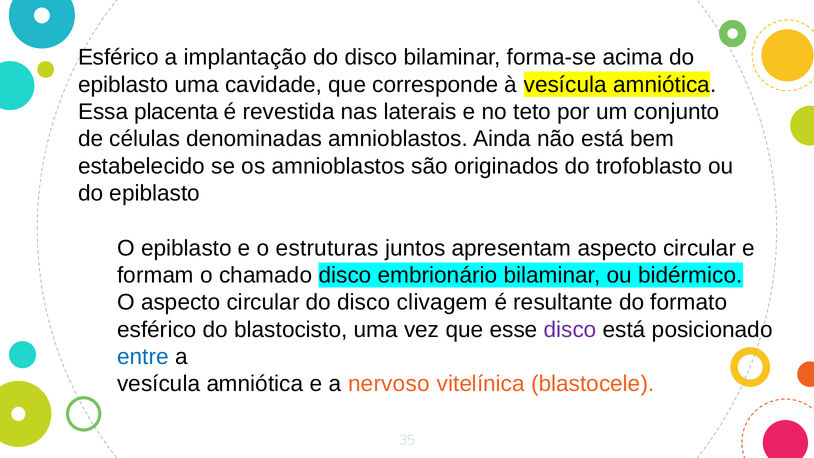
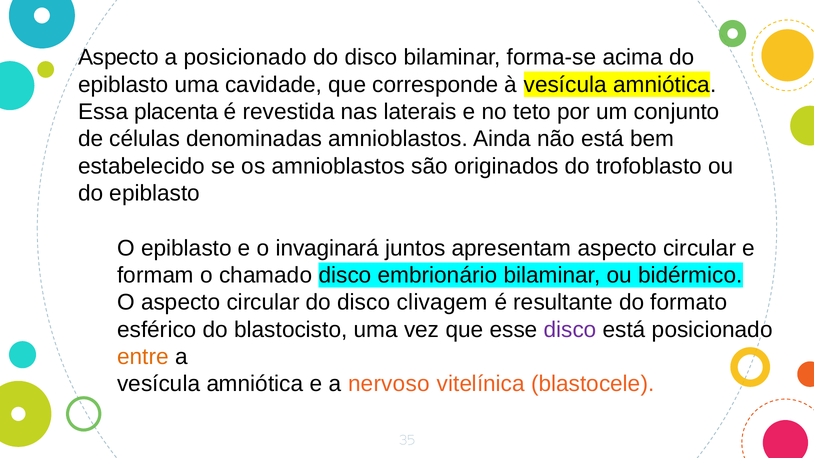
Esférico: Esférico -> Aspecto (118, 57)
a implantação: implantação -> posicionado (245, 57)
estruturas: estruturas -> invaginará (327, 248)
entre colour: blue -> orange (143, 357)
